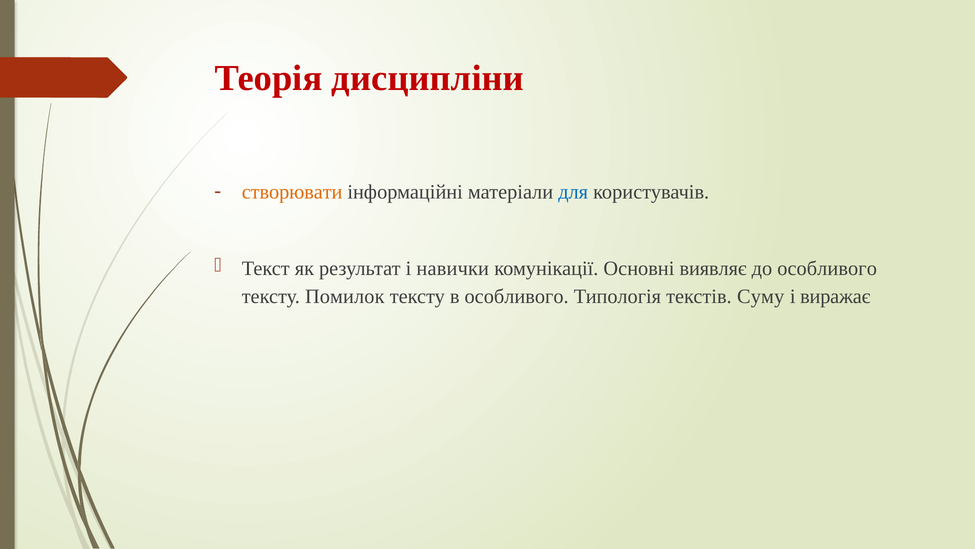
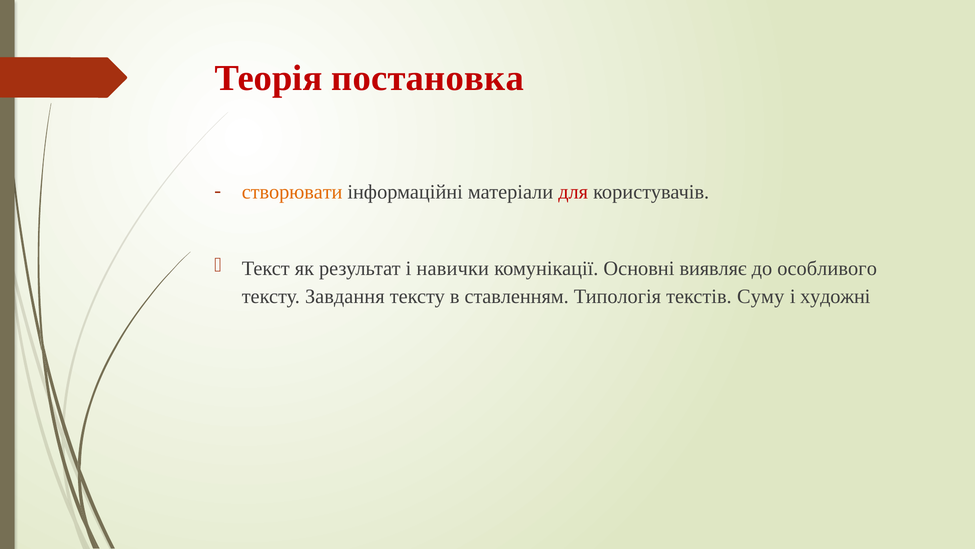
дисципліни: дисципліни -> постановка (428, 78)
для colour: blue -> red (573, 192)
Помилок: Помилок -> Завдання (345, 296)
в особливого: особливого -> ставленням (517, 296)
виражає: виражає -> художні (835, 296)
